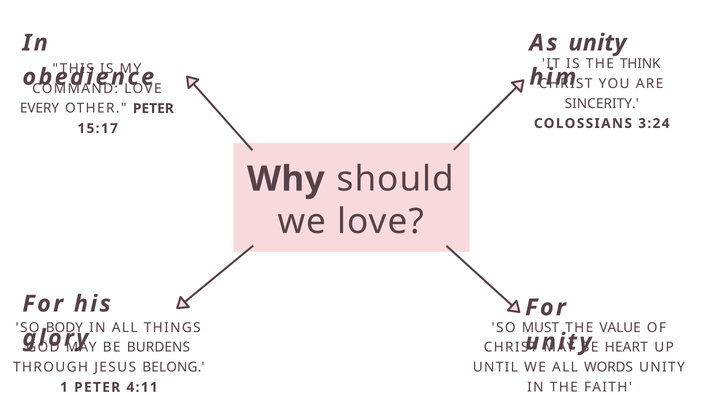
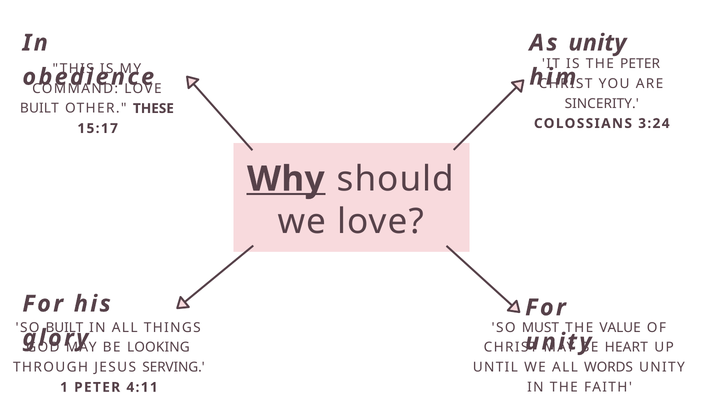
THE THINK: THINK -> PETER (640, 64)
EVERY: EVERY -> BUILT (39, 109)
OTHER PETER: PETER -> THESE (153, 109)
Why underline: none -> present (286, 179)
SO BODY: BODY -> BUILT (64, 328)
BURDENS: BURDENS -> LOOKING (158, 348)
BELONG: BELONG -> SERVING (174, 368)
